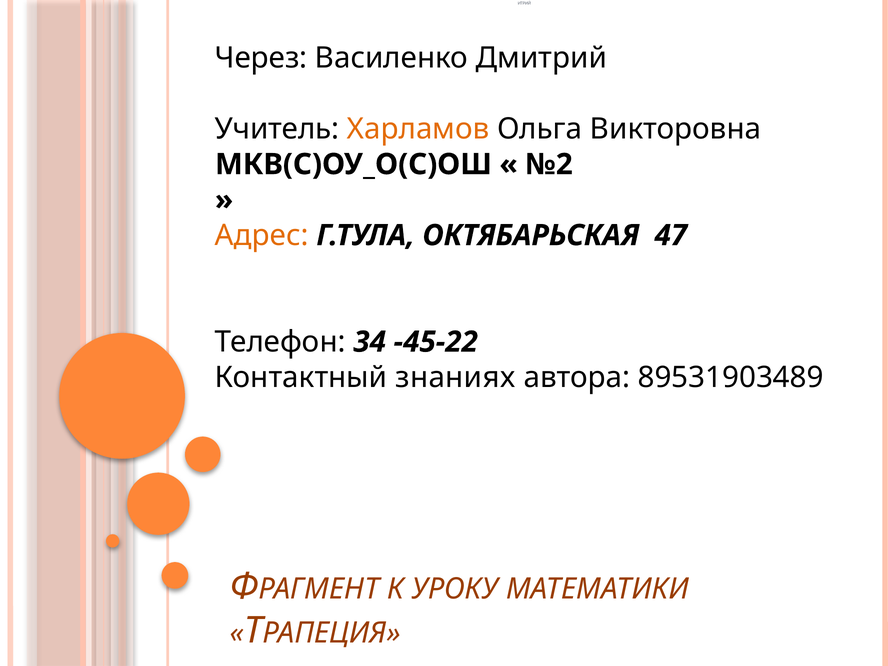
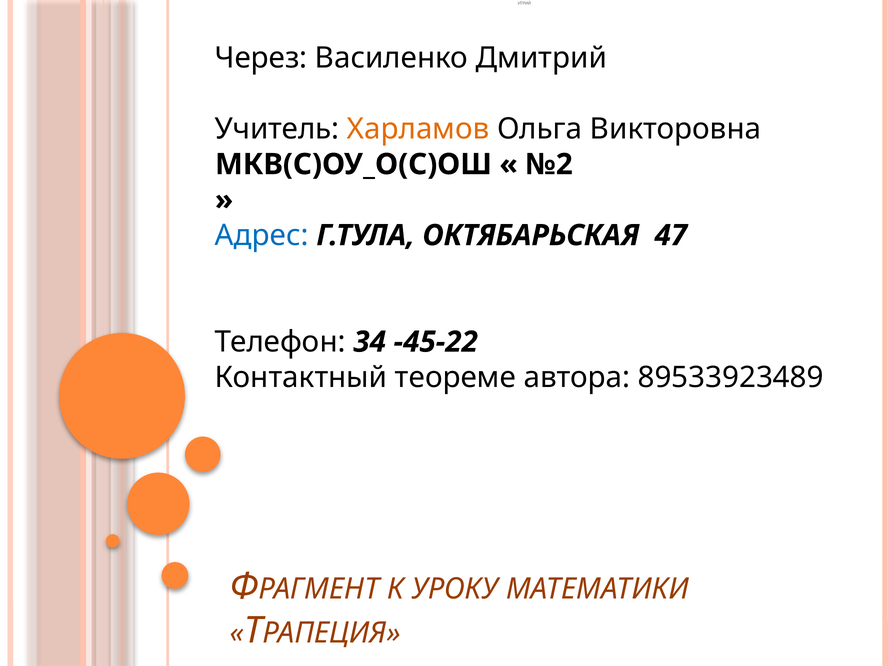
Адрес colour: orange -> blue (262, 235)
знаниях: знаниях -> теореме (455, 377)
89531903489: 89531903489 -> 89533923489 (731, 377)
